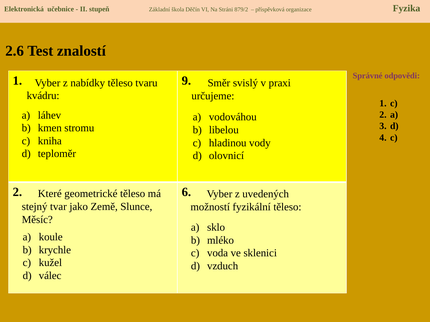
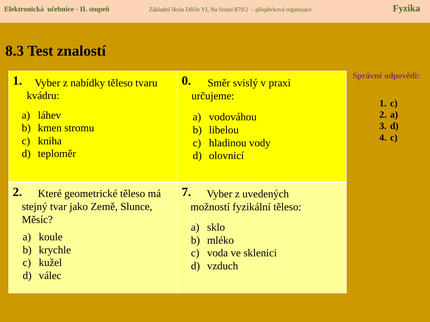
2.6: 2.6 -> 8.3 (15, 51)
9: 9 -> 0 (186, 81)
6: 6 -> 7 (186, 192)
